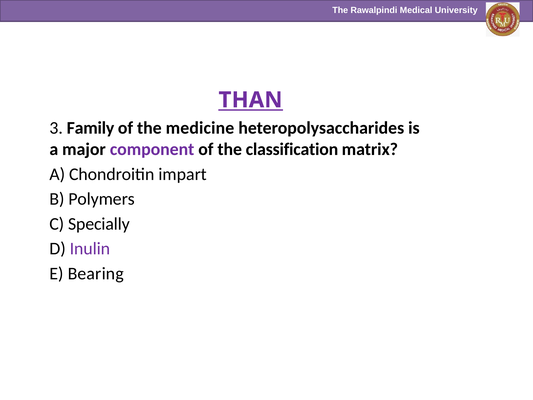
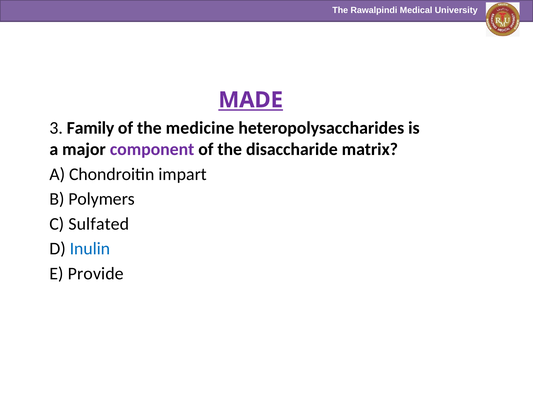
THAN: THAN -> MADE (251, 100)
classification: classification -> disaccharide (292, 149)
Specially: Specially -> Sulfated (99, 224)
Inulin colour: purple -> blue (90, 249)
Bearing: Bearing -> Provide (96, 273)
